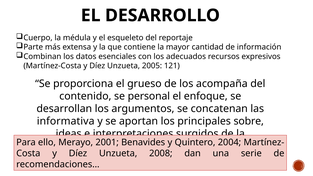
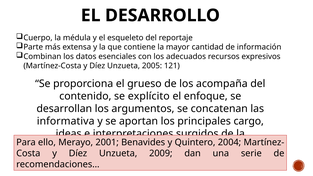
personal: personal -> explícito (149, 96)
sobre: sobre -> cargo (249, 121)
2008: 2008 -> 2009 (161, 153)
